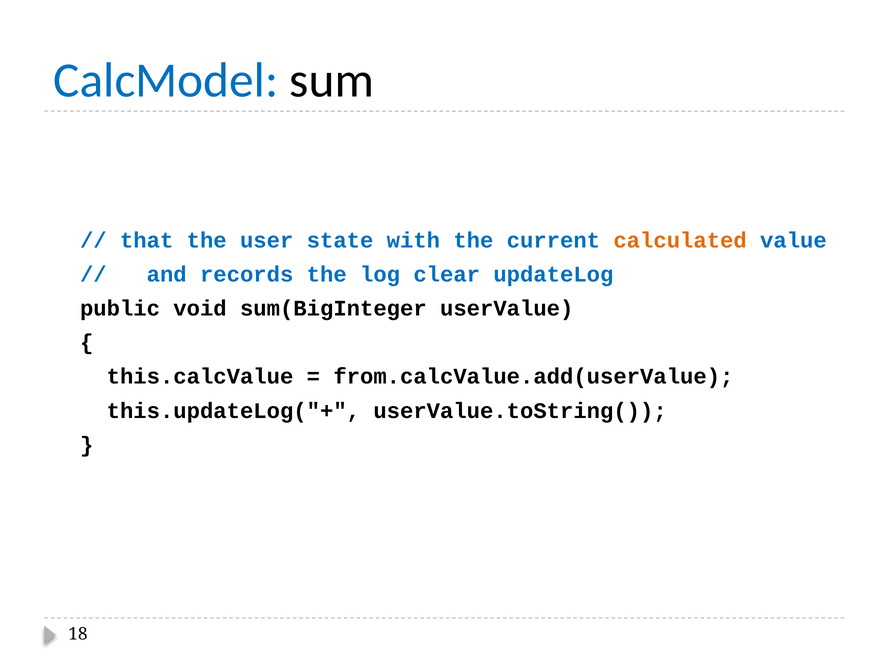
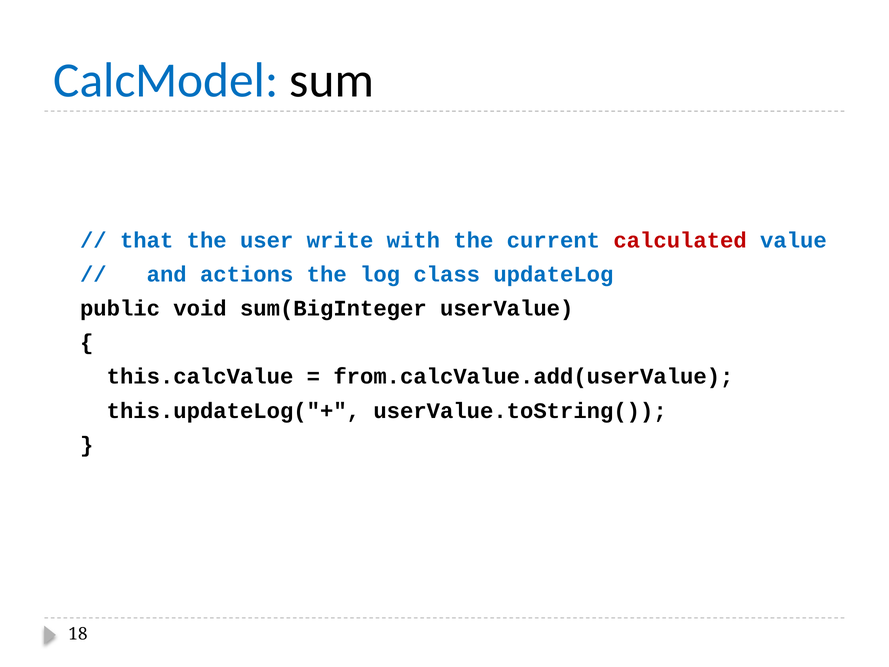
state: state -> write (340, 240)
calculated colour: orange -> red (680, 240)
records: records -> actions (247, 274)
clear: clear -> class (447, 274)
